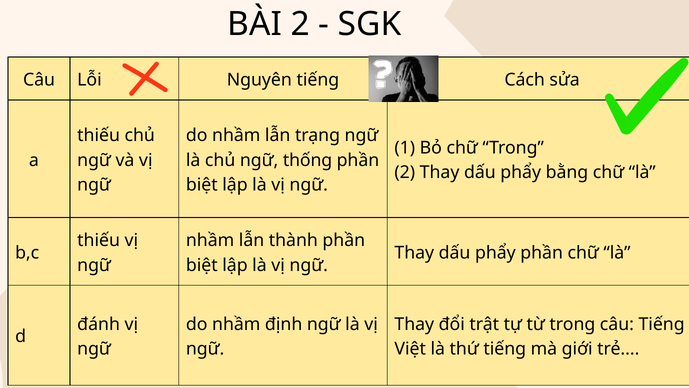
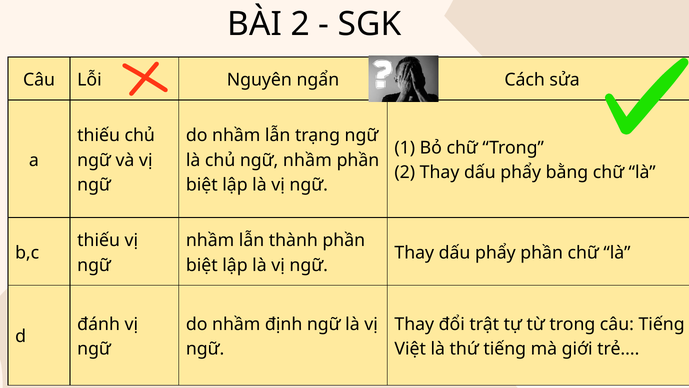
Nguyên tiếng: tiếng -> ngẩn (318, 80)
chủ ngữ thống: thống -> nhầm (307, 160)
